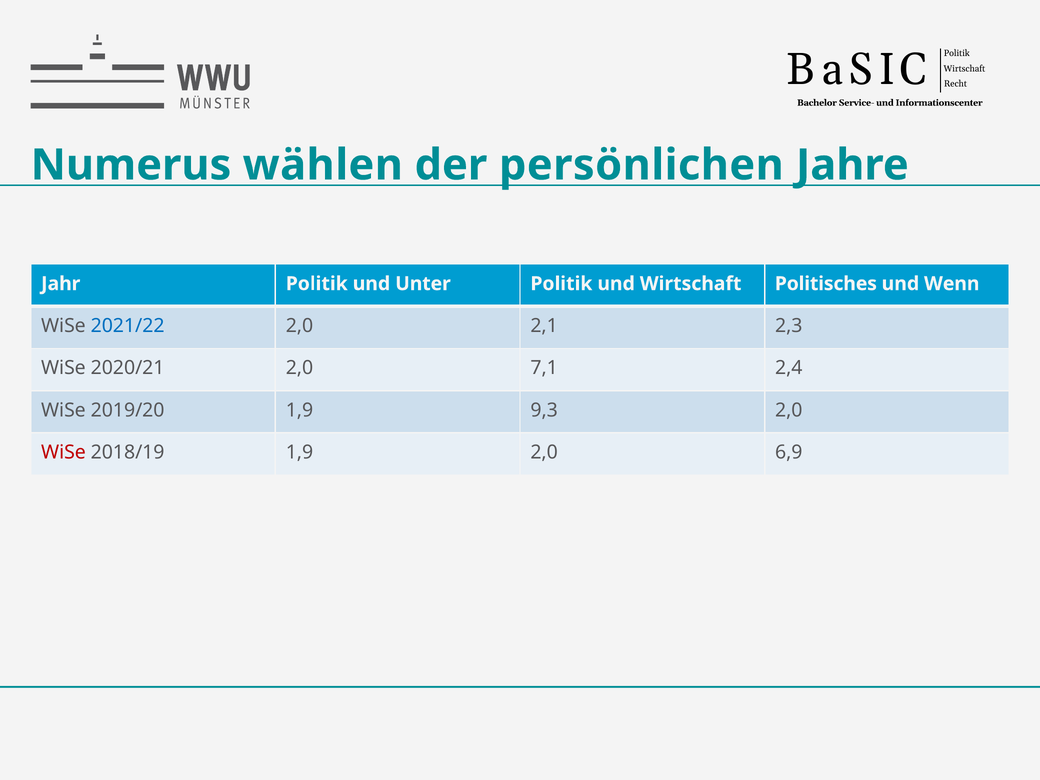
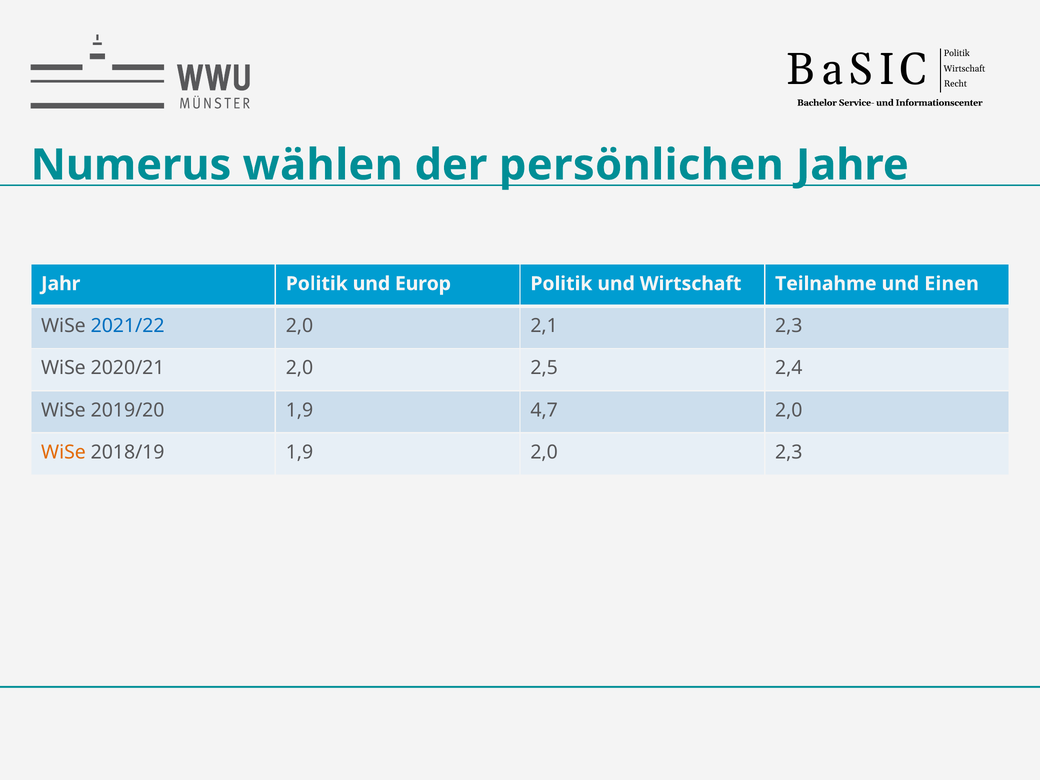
Unter: Unter -> Europ (423, 284)
Politisches: Politisches -> Teilnahme (826, 284)
Wenn: Wenn -> Einen (952, 284)
7,1: 7,1 -> 2,5 (544, 368)
9,3: 9,3 -> 4,7 (544, 410)
WiSe colour: red -> orange (63, 452)
2,0 6,9: 6,9 -> 2,3 (789, 452)
